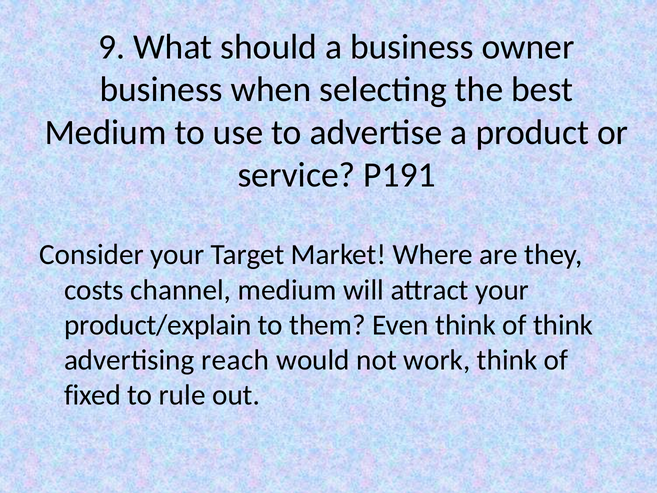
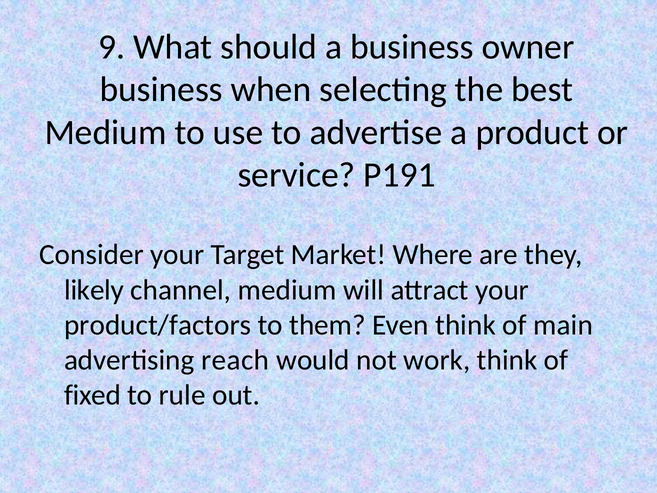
costs: costs -> likely (94, 290)
product/explain: product/explain -> product/factors (158, 325)
of think: think -> main (563, 325)
